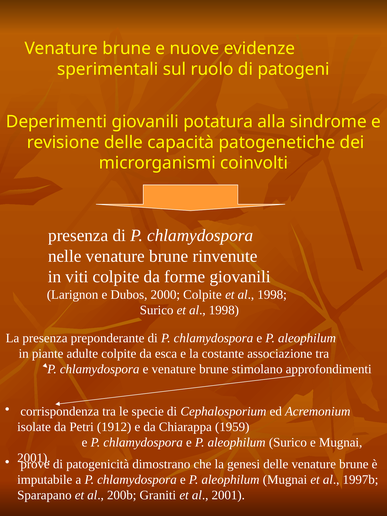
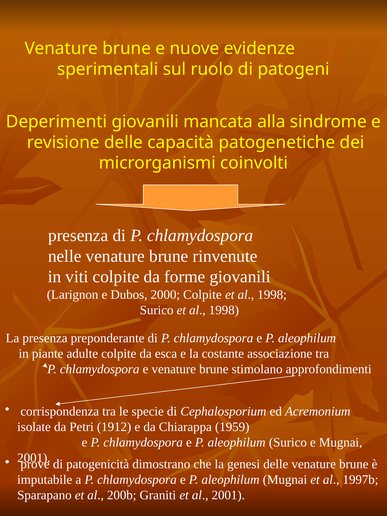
potatura: potatura -> mancata (218, 122)
